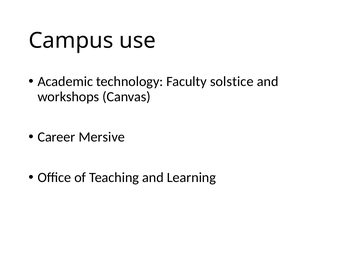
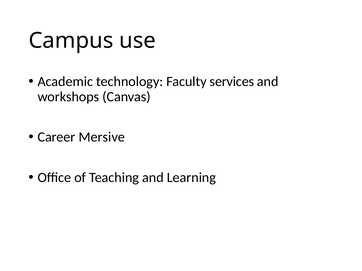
solstice: solstice -> services (232, 82)
